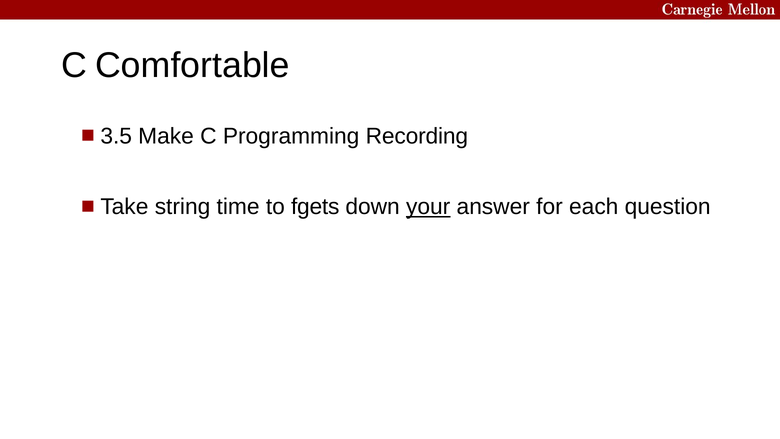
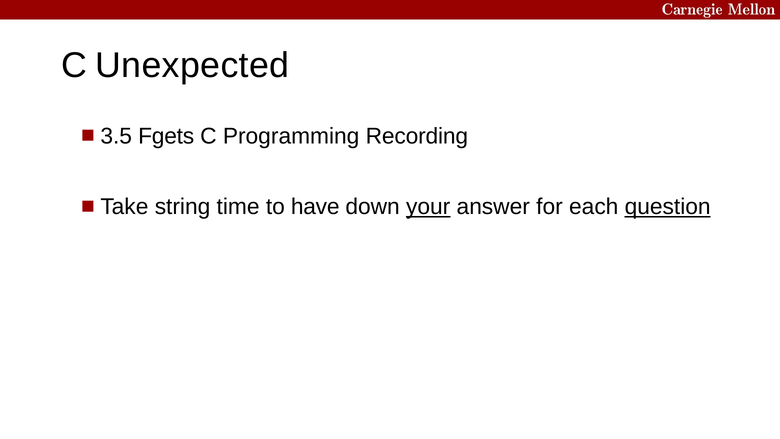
Comfortable: Comfortable -> Unexpected (192, 66)
Make: Make -> Fgets (166, 136)
fgets: fgets -> have (315, 207)
question underline: none -> present (668, 207)
